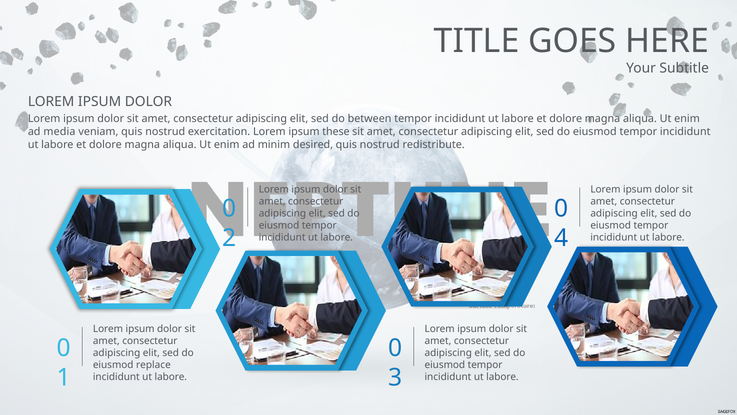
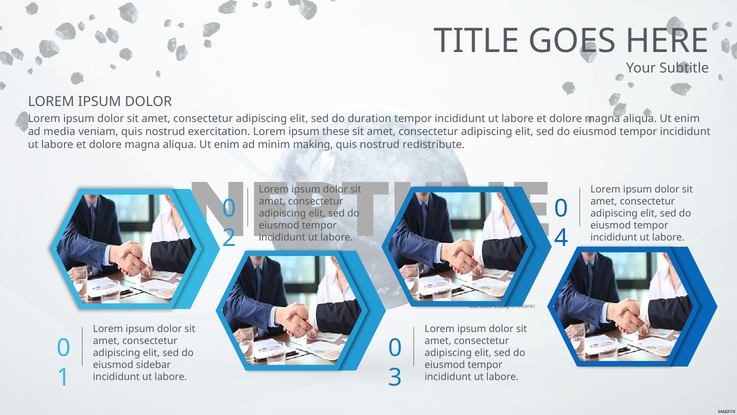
between: between -> duration (370, 119)
desired: desired -> making (313, 144)
replace: replace -> sidebar (153, 365)
